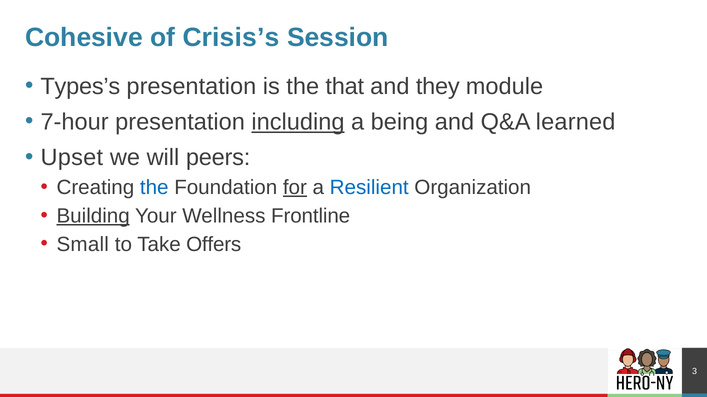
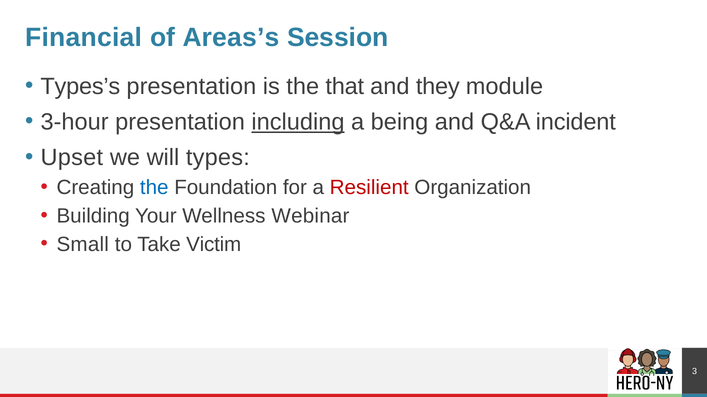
Cohesive: Cohesive -> Financial (84, 37)
Crisis’s: Crisis’s -> Areas’s (231, 37)
7-hour: 7-hour -> 3-hour (75, 122)
learned: learned -> incident (576, 122)
peers: peers -> types (218, 158)
for underline: present -> none (295, 188)
Resilient colour: blue -> red (369, 188)
Building underline: present -> none (93, 216)
Frontline: Frontline -> Webinar (310, 216)
Offers: Offers -> Victim (214, 245)
